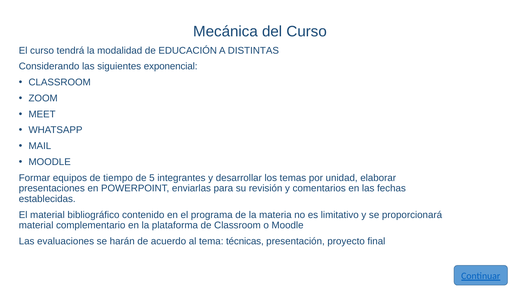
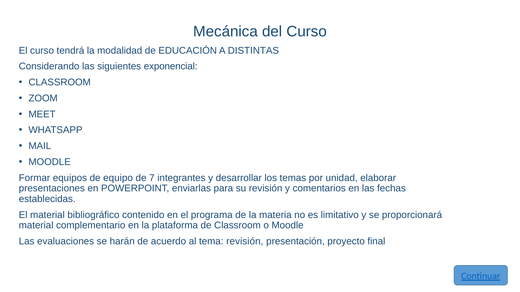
tiempo: tiempo -> equipo (118, 178)
5: 5 -> 7 (152, 178)
tema técnicas: técnicas -> revisión (245, 242)
